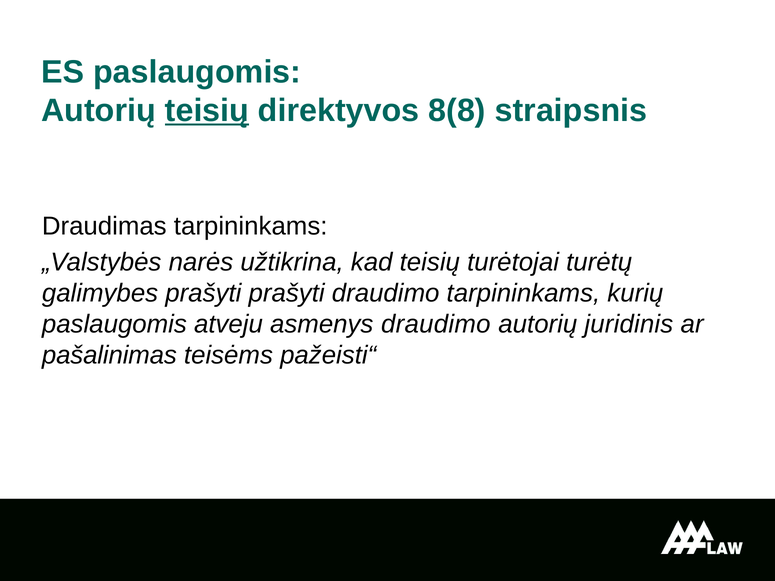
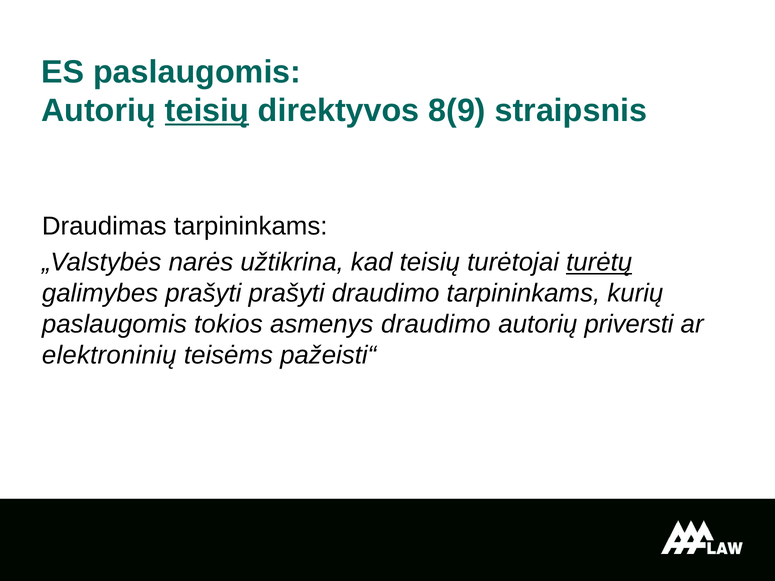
8(8: 8(8 -> 8(9 (457, 111)
turėtų underline: none -> present (599, 263)
atveju: atveju -> tokios (228, 325)
juridinis: juridinis -> priversti (629, 325)
pašalinimas: pašalinimas -> elektroninių (109, 356)
